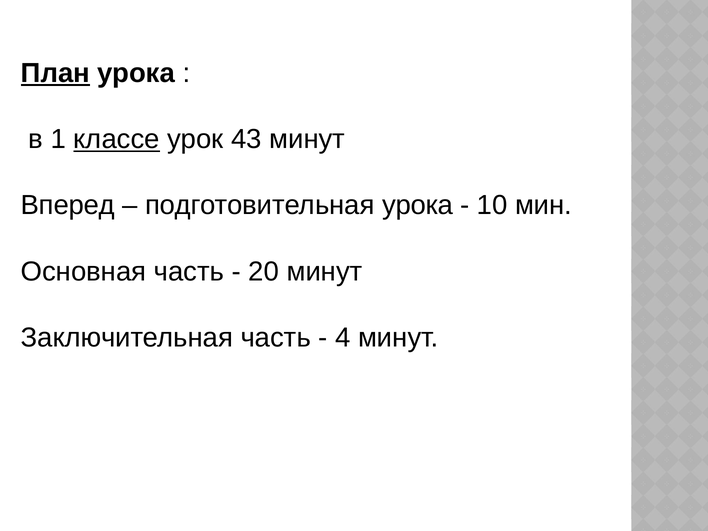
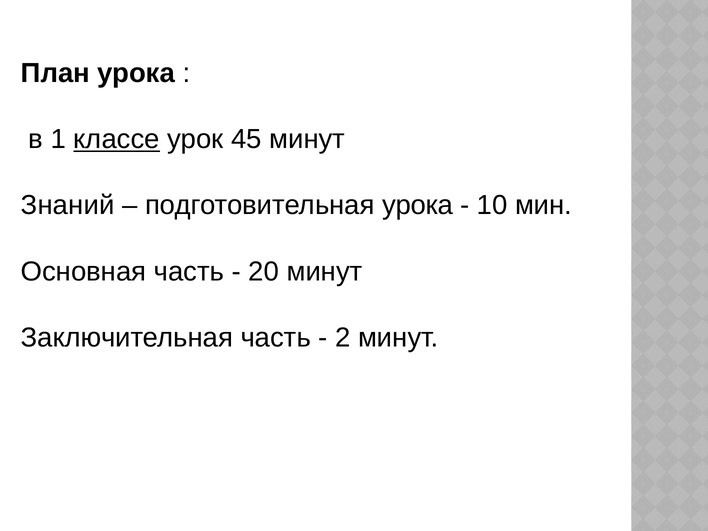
План underline: present -> none (55, 73)
43: 43 -> 45 (246, 139)
Вперед: Вперед -> Знаний (68, 205)
4: 4 -> 2 (343, 338)
